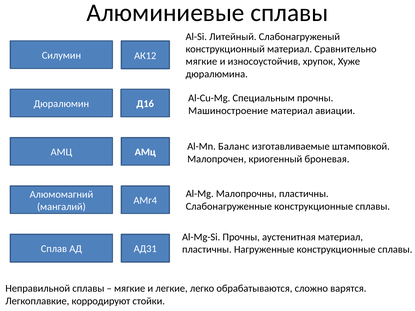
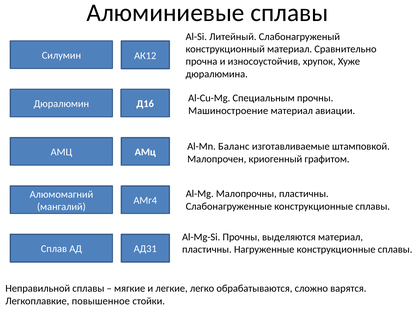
мягкие: мягкие -> прочна (201, 62)
броневая: броневая -> графитом (327, 159)
аустенитная: аустенитная -> выделяются (289, 237)
корродируют: корродируют -> повышенное (101, 301)
